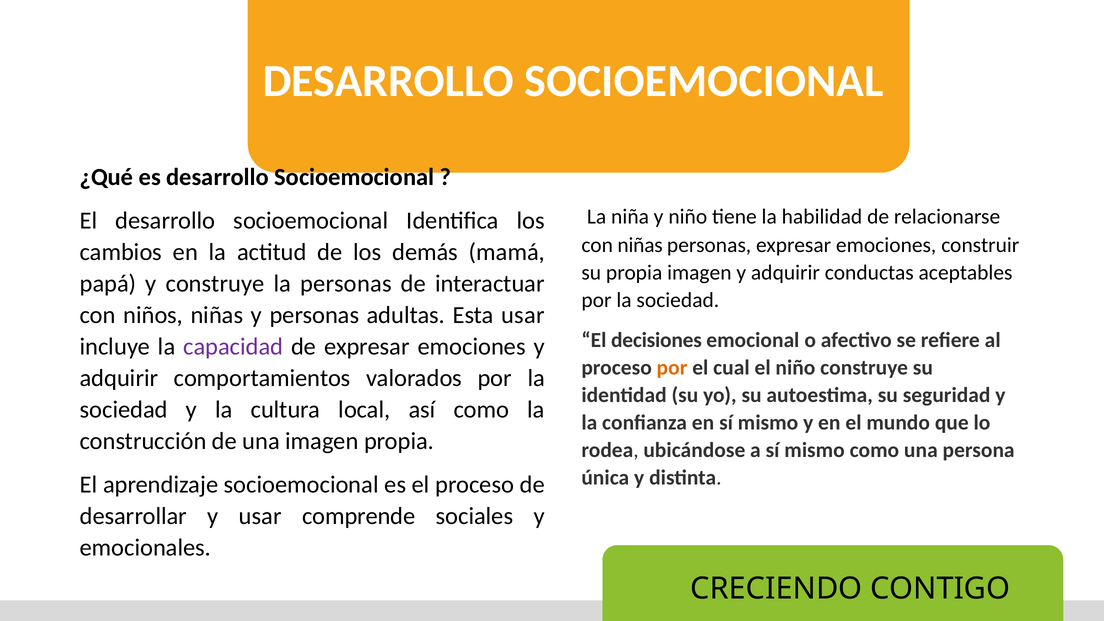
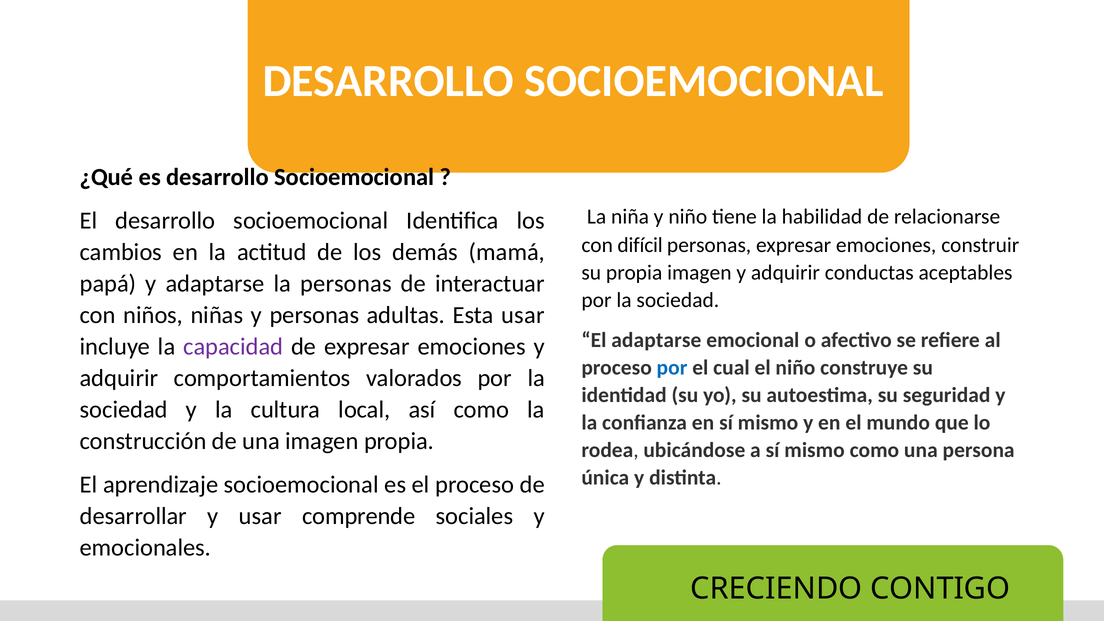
con niñas: niñas -> difícil (640, 245)
y construye: construye -> adaptarse (215, 284)
El decisiones: decisiones -> adaptarse (656, 340)
por colour: orange -> blue (672, 367)
